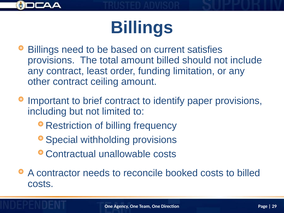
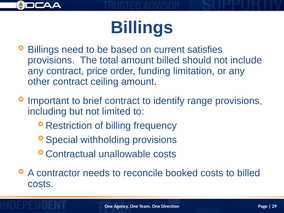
least: least -> price (97, 71)
paper: paper -> range (200, 101)
